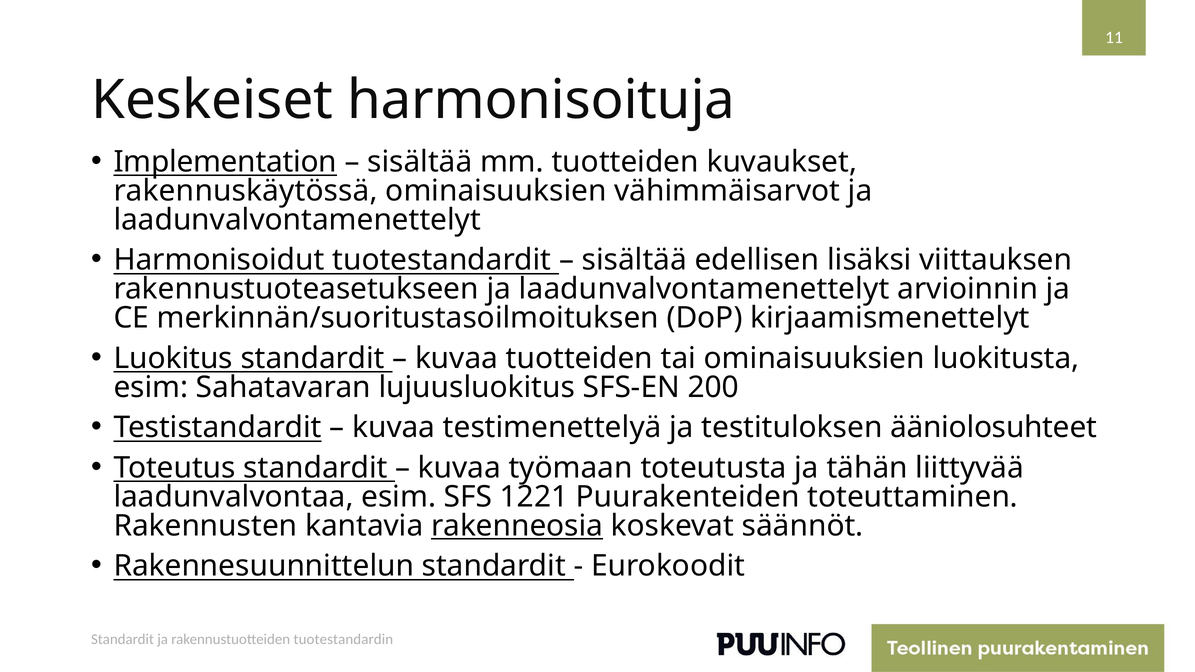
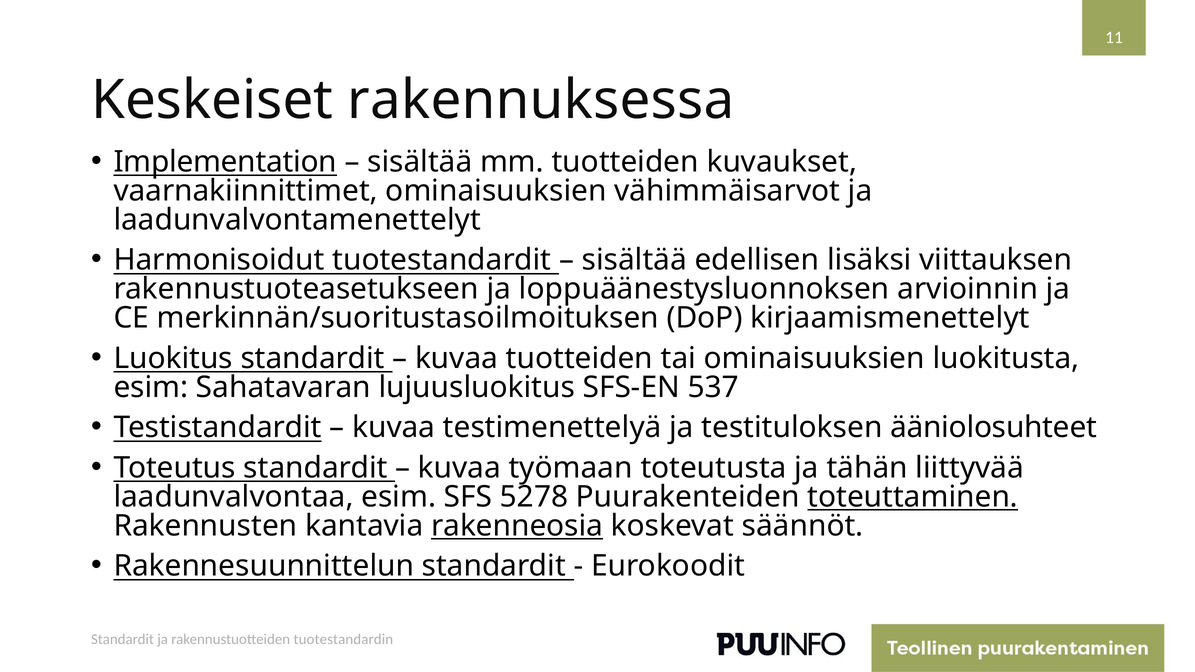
harmonisoituja: harmonisoituja -> rakennuksessa (541, 100)
rakennuskäytössä: rakennuskäytössä -> vaarnakiinnittimet (246, 191)
rakennustuoteasetukseen ja laadunvalvontamenettelyt: laadunvalvontamenettelyt -> loppuäänestysluonnoksen (704, 289)
200: 200 -> 537 (713, 387)
1221: 1221 -> 5278 (534, 497)
toteuttaminen underline: none -> present (913, 497)
